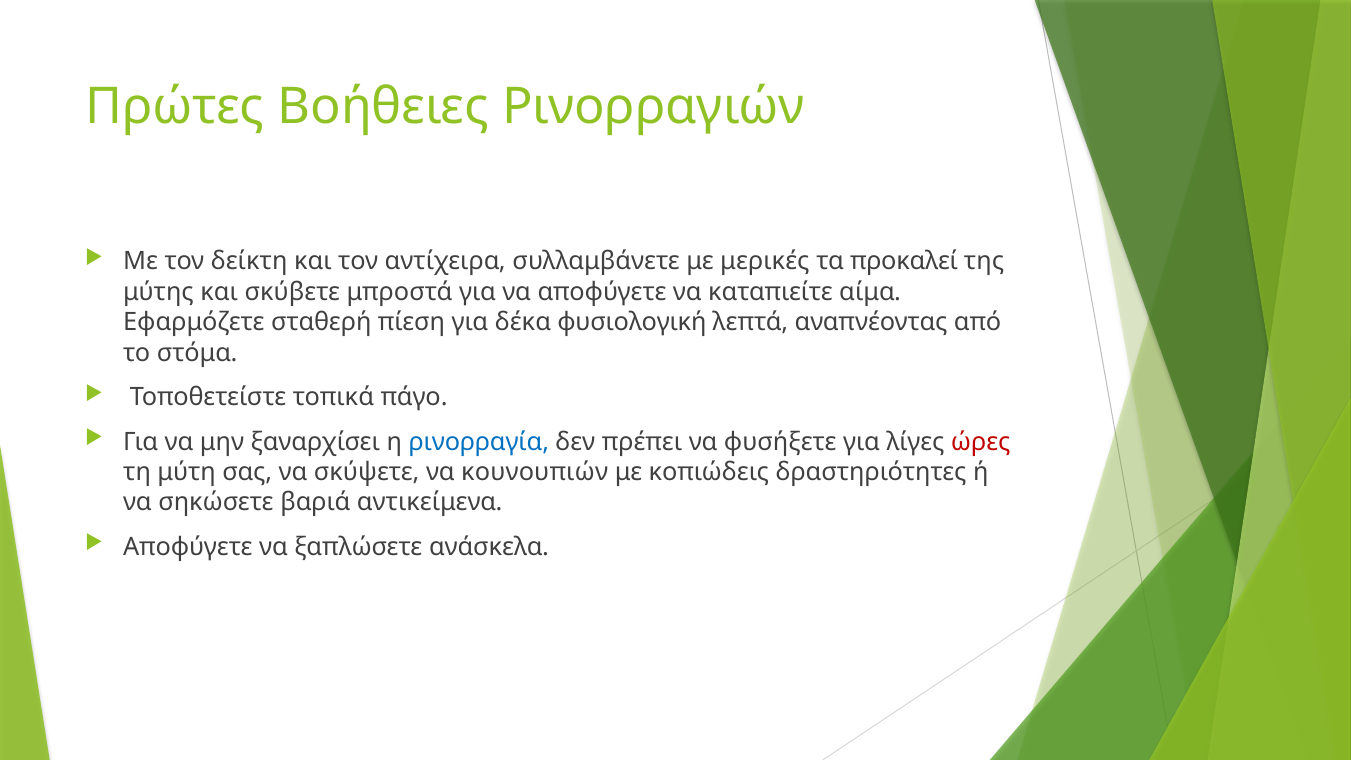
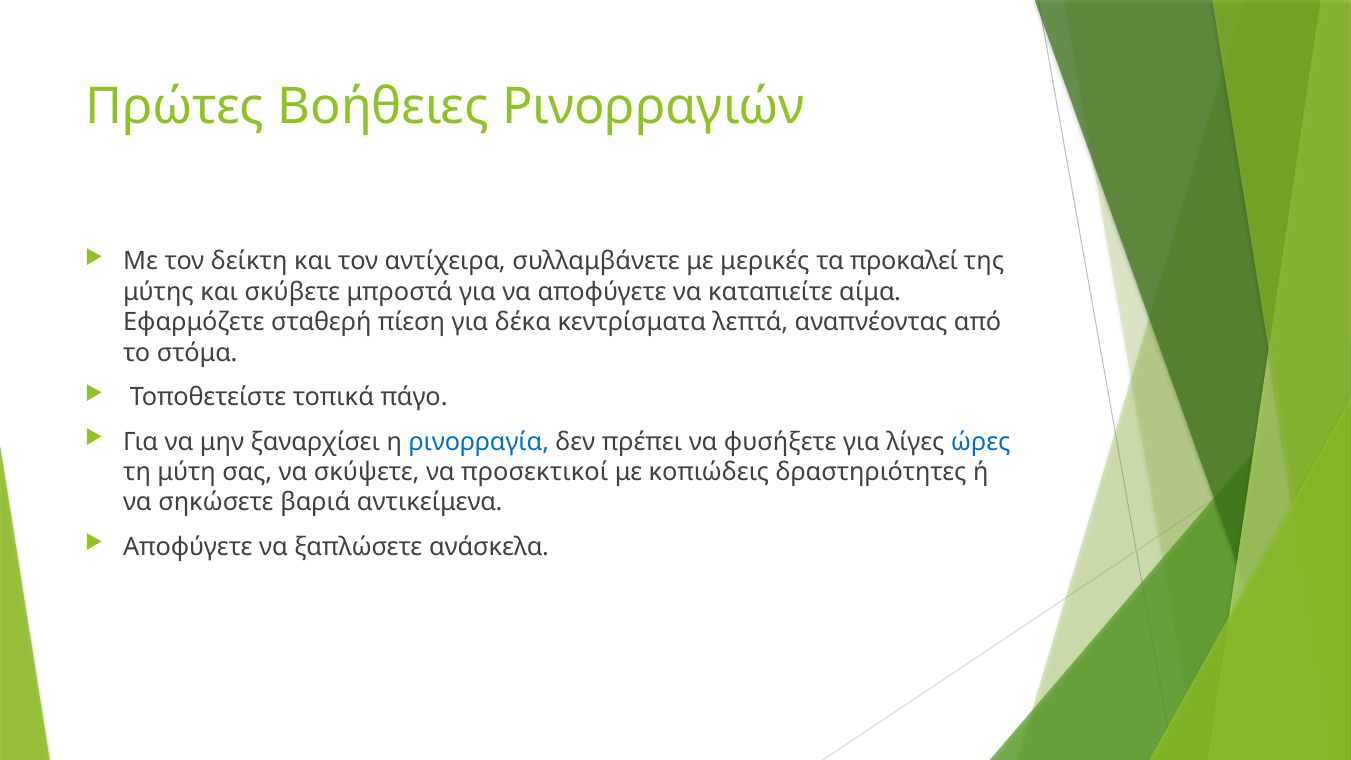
φυσιολογική: φυσιολογική -> κεντρίσματα (632, 322)
ώρες colour: red -> blue (981, 442)
κουνουπιών: κουνουπιών -> προσεκτικοί (535, 472)
